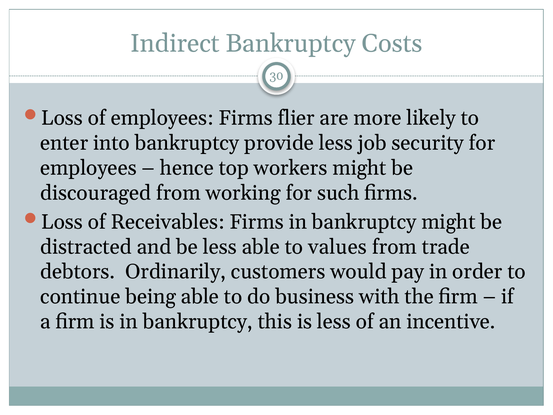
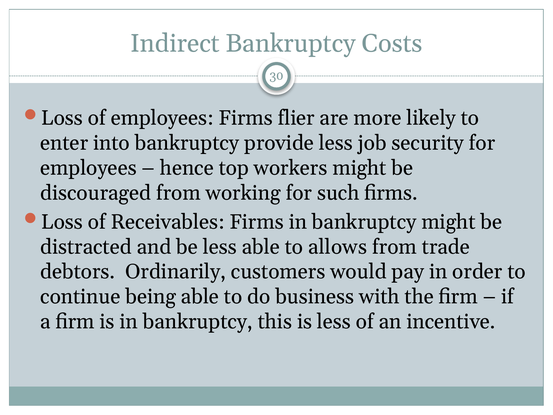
values: values -> allows (338, 247)
